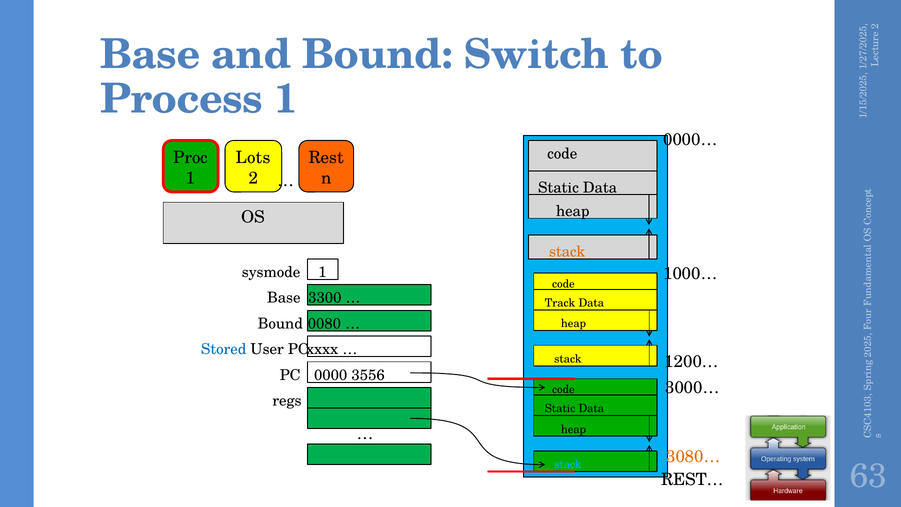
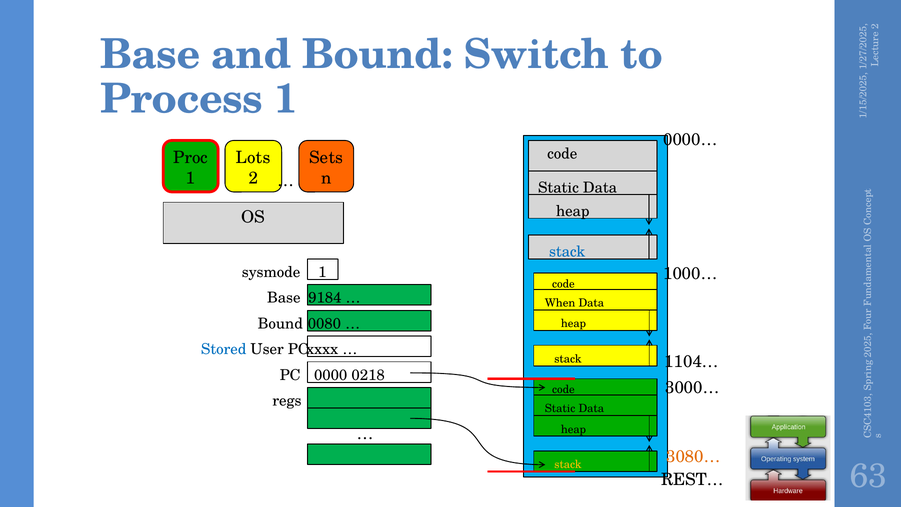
Rest: Rest -> Sets (326, 158)
stack colour: orange -> blue (567, 252)
3300: 3300 -> 9184 (325, 298)
Track: Track -> When (560, 303)
1200…: 1200… -> 1104… (692, 362)
3556: 3556 -> 0218 (368, 375)
stack colour: light blue -> yellow (568, 464)
